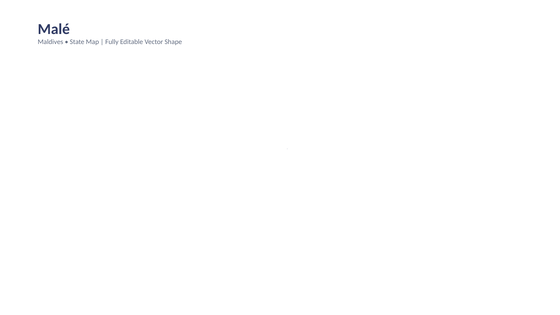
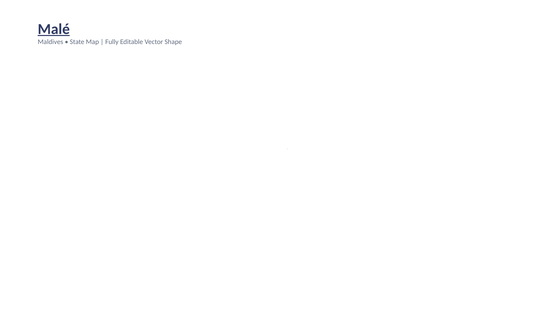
Malé underline: none -> present (54, 29)
